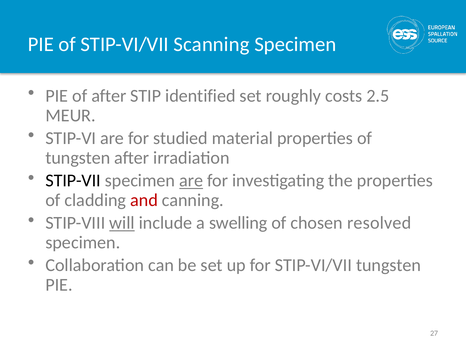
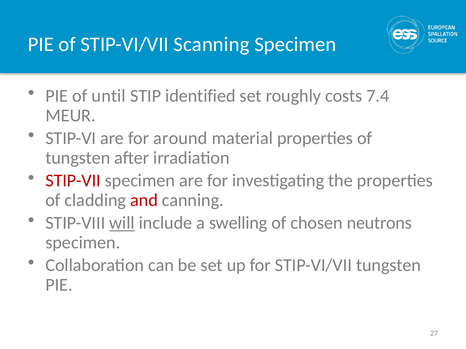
of after: after -> until (109, 96)
2.5: 2.5 -> 7.4 (378, 96)
studied: studied -> around (180, 138)
STIP-VII colour: black -> red (73, 181)
are underline: present -> none (191, 181)
resolved: resolved -> neutrons (379, 223)
